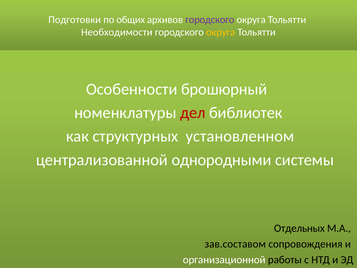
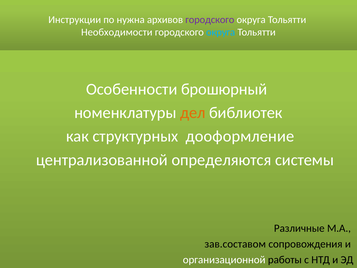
Подготовки: Подготовки -> Инструкции (75, 20)
общих: общих -> нужна (131, 20)
округа colour: yellow -> light blue (221, 32)
дел colour: red -> orange (193, 113)
установленном: установленном -> дооформление (240, 136)
однородными: однородными -> определяются (221, 160)
Отдельных: Отдельных -> Различные (299, 228)
